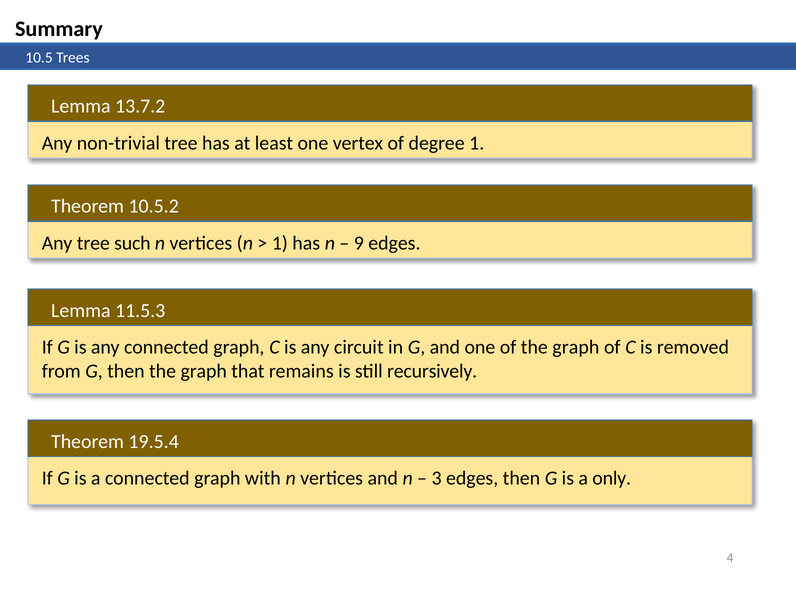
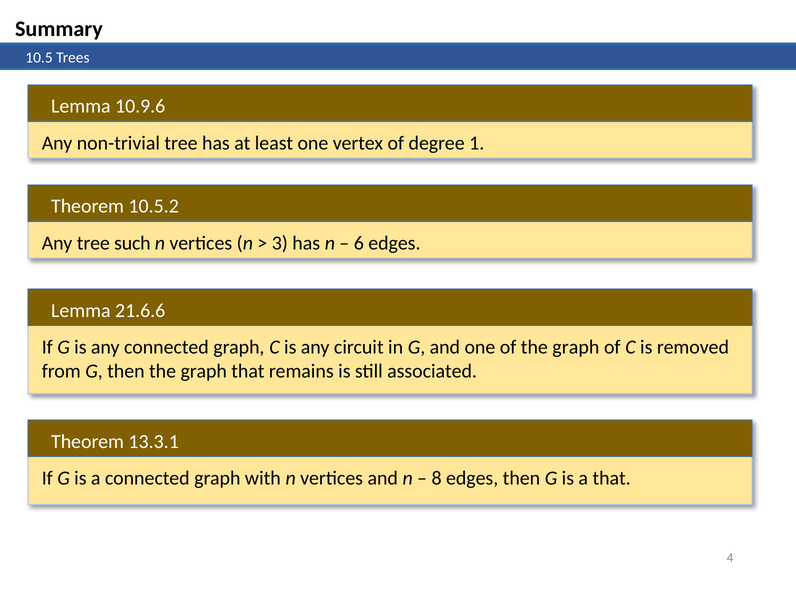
13.7.2: 13.7.2 -> 10.9.6 (140, 106)
1: 1 -> 3 (280, 243)
9: 9 -> 6 (359, 243)
11.5.3: 11.5.3 -> 21.6.6 (140, 310)
recursively: recursively -> associated (432, 371)
19.5.4: 19.5.4 -> 13.3.1 (154, 441)
3: 3 -> 8 (437, 478)
a only: only -> that (612, 478)
